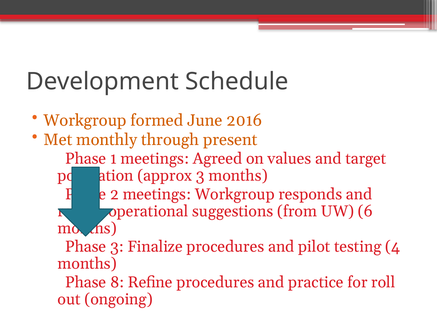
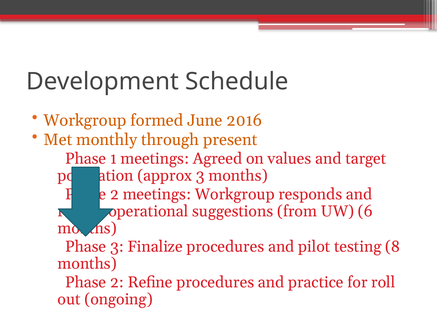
4: 4 -> 8 (393, 247)
8: 8 -> 2 (117, 283)
